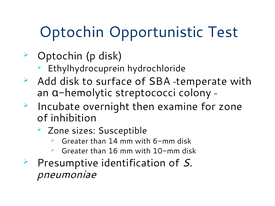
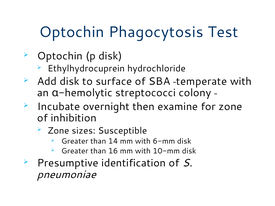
Opportunistic: Opportunistic -> Phagocytosis (156, 32)
